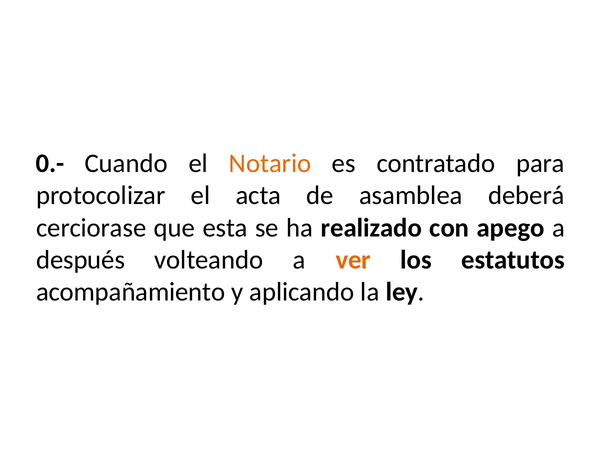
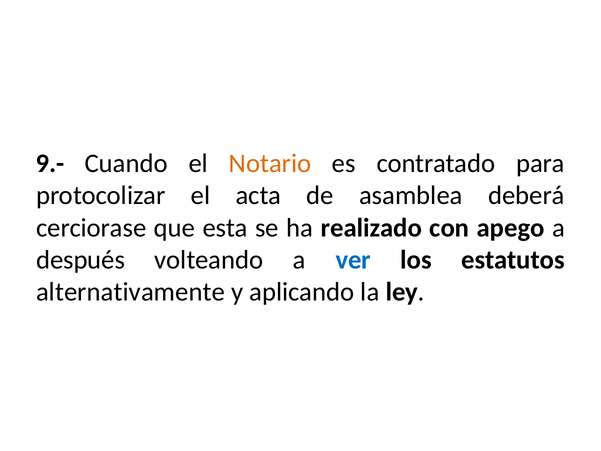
0.-: 0.- -> 9.- (50, 163)
ver colour: orange -> blue (353, 260)
acompañamiento: acompañamiento -> alternativamente (131, 292)
